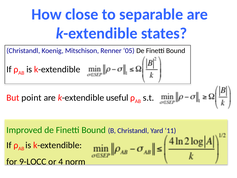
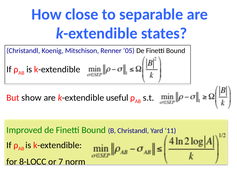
point: point -> show (31, 98)
9-LOCC: 9-LOCC -> 8-LOCC (33, 161)
4: 4 -> 7 (61, 161)
